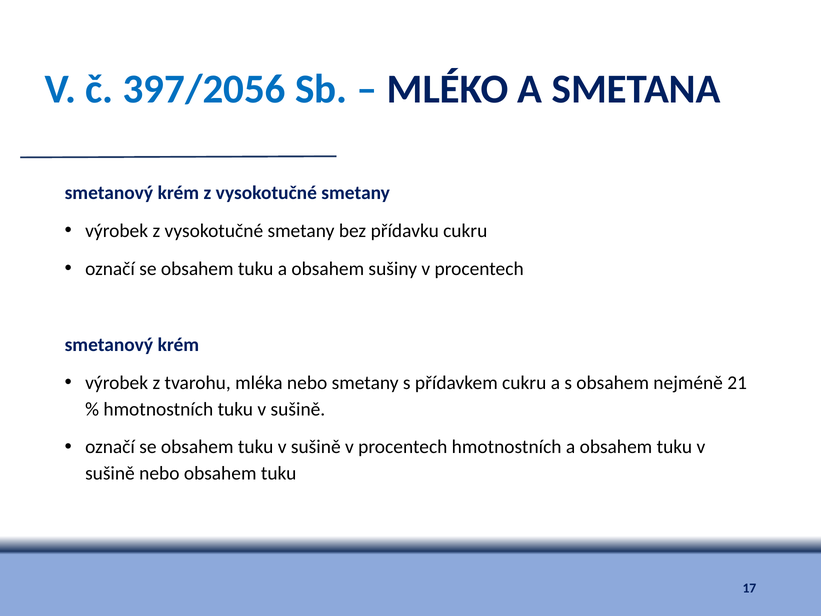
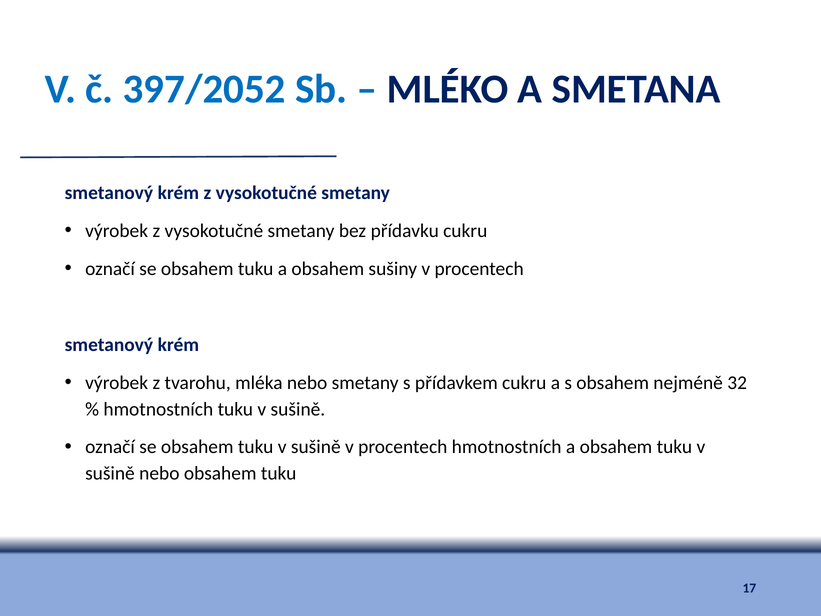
397/2056: 397/2056 -> 397/2052 (204, 89)
21: 21 -> 32 (737, 382)
